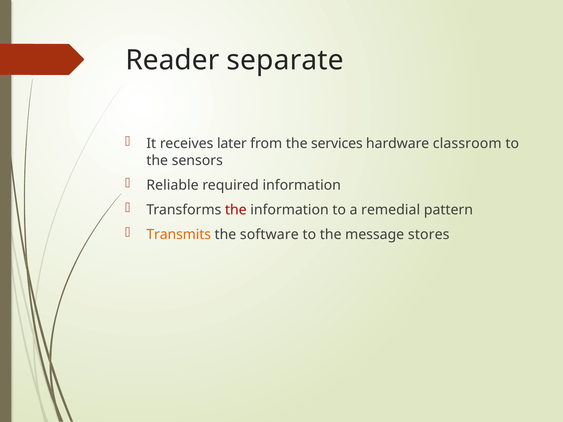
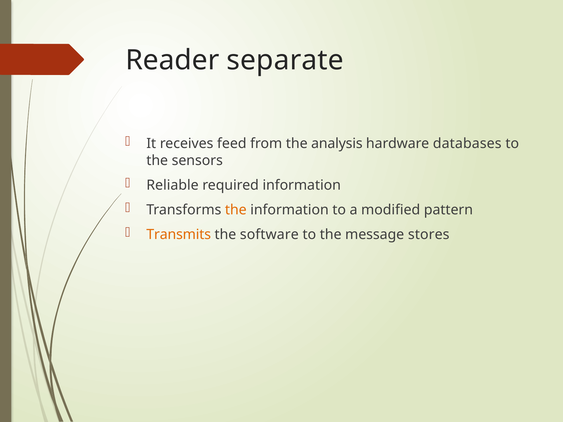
later: later -> feed (232, 144)
services: services -> analysis (337, 144)
classroom: classroom -> databases (467, 144)
the colour: red -> orange (236, 210)
remedial: remedial -> modified (391, 210)
